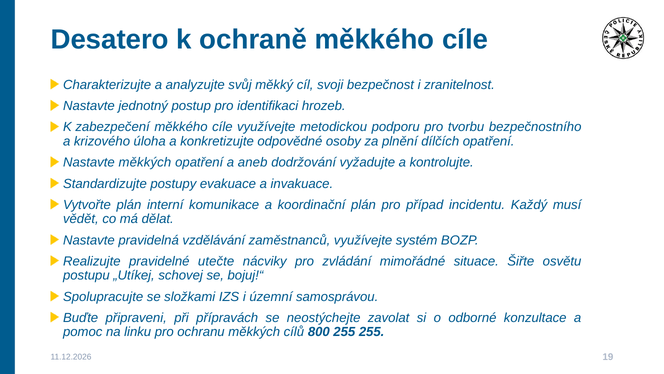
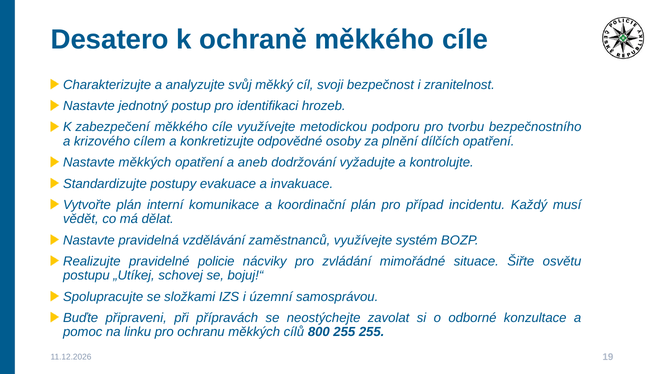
úloha: úloha -> cílem (150, 141)
utečte: utečte -> policie (216, 261)
